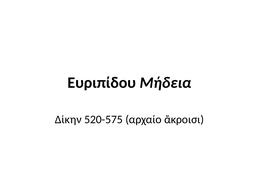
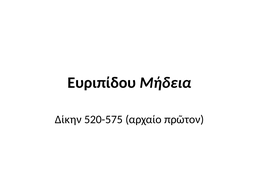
ἄκροισι: ἄκροισι -> πρῶτον (184, 119)
